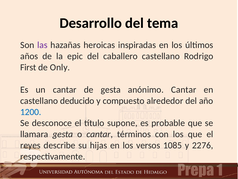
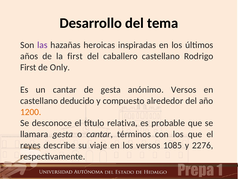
la epic: epic -> first (75, 56)
anónimo Cantar: Cantar -> Versos (184, 89)
1200 colour: blue -> orange (31, 112)
supone: supone -> relativa (122, 123)
hijas: hijas -> viaje (99, 145)
